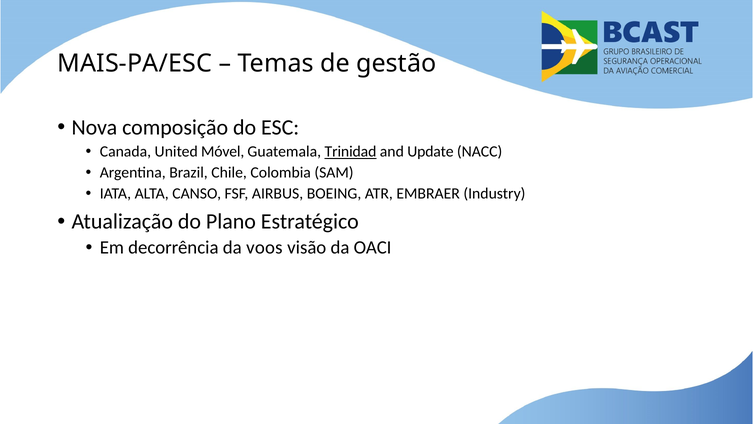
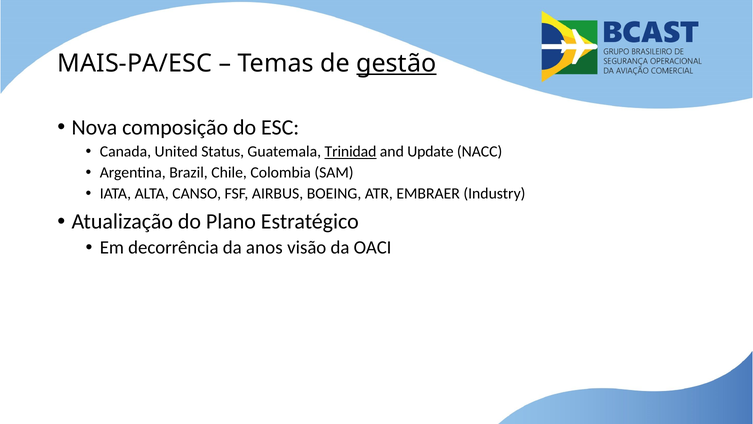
gestão underline: none -> present (396, 63)
Móvel: Móvel -> Status (223, 152)
voos: voos -> anos (264, 247)
